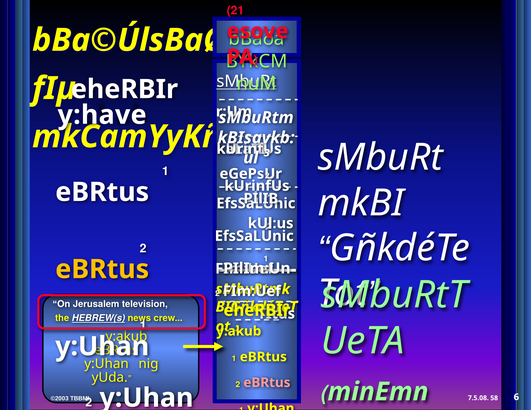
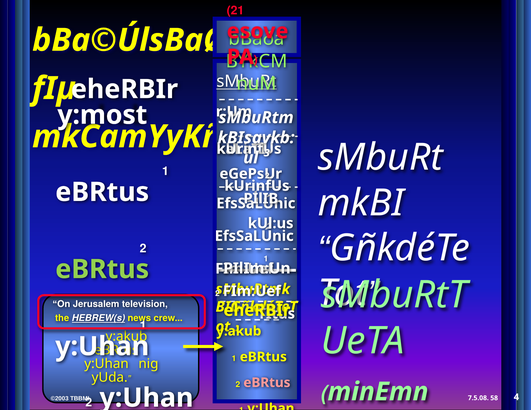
y:have: y:have -> y:most (102, 115)
eBRtus colour: yellow -> light green (102, 269)
6: 6 -> 4 (516, 397)
